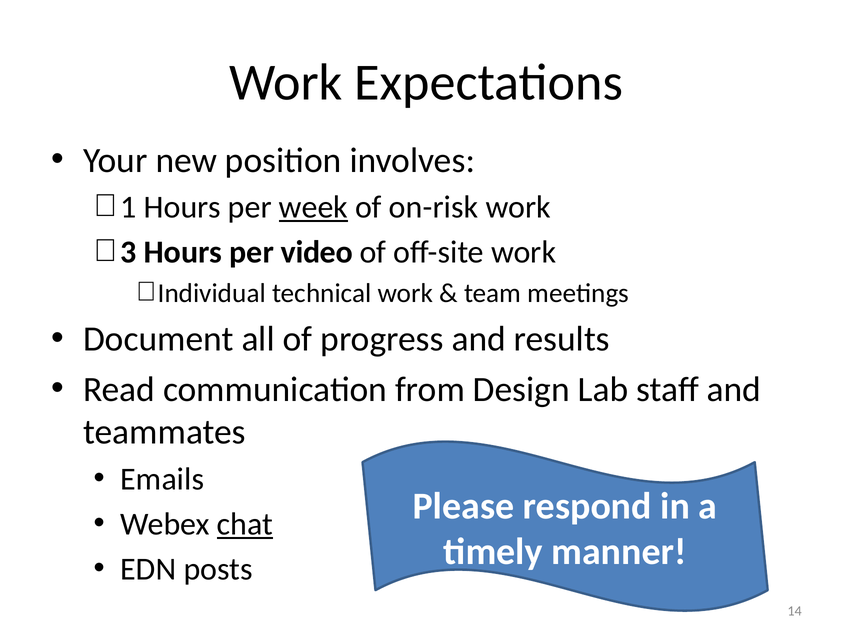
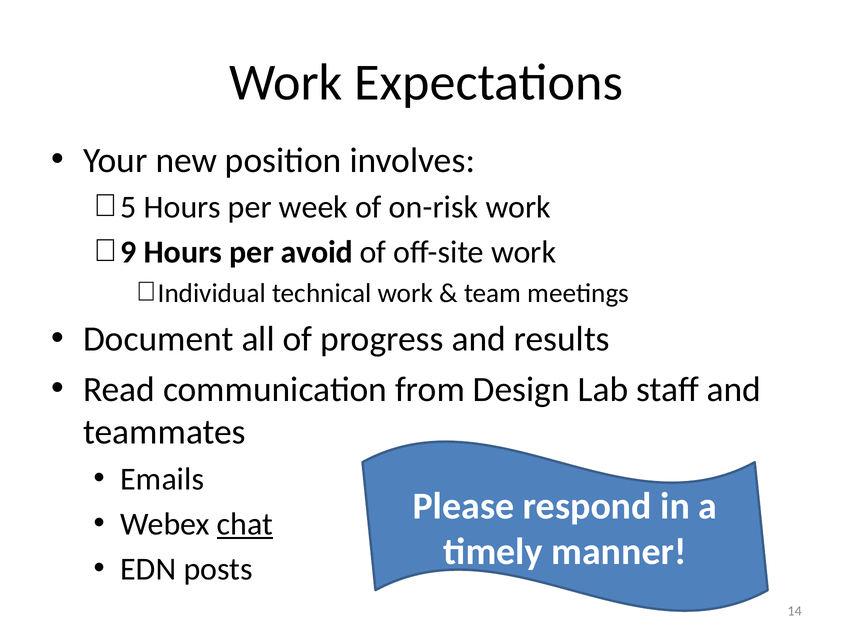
1: 1 -> 5 (129, 207)
week underline: present -> none (313, 207)
3: 3 -> 9 (129, 252)
video: video -> avoid (317, 252)
